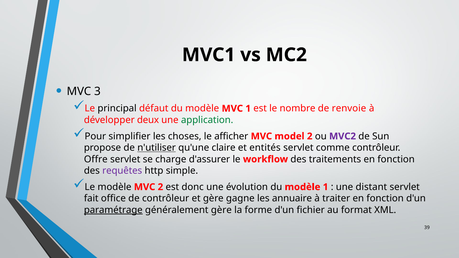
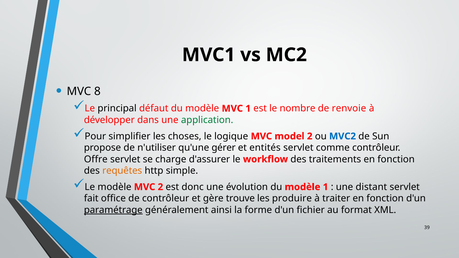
3: 3 -> 8 (97, 91)
deux: deux -> dans (148, 120)
afficher: afficher -> logique (231, 136)
MVC2 colour: purple -> blue (343, 136)
n'utiliser underline: present -> none (157, 148)
claire: claire -> gérer (224, 148)
requêtes colour: purple -> orange (122, 171)
gagne: gagne -> trouve (240, 199)
annuaire: annuaire -> produire (292, 199)
généralement gère: gère -> ainsi (221, 210)
